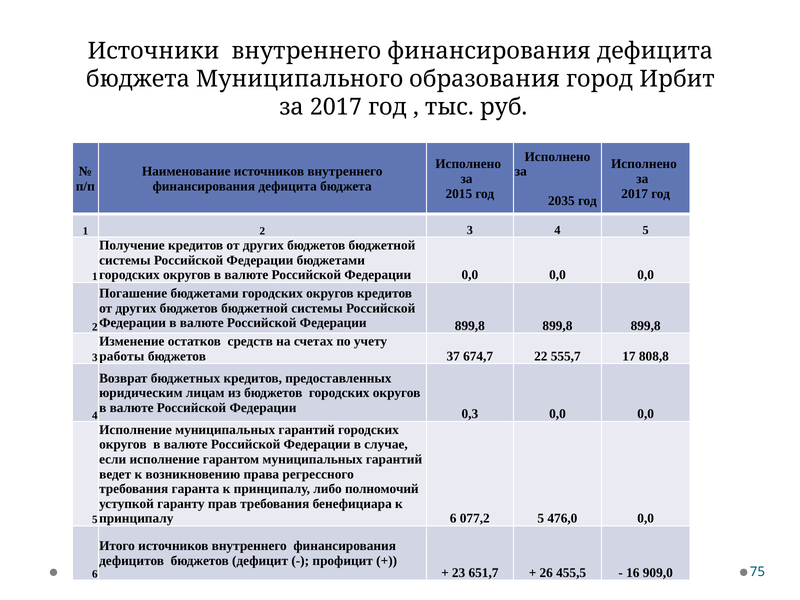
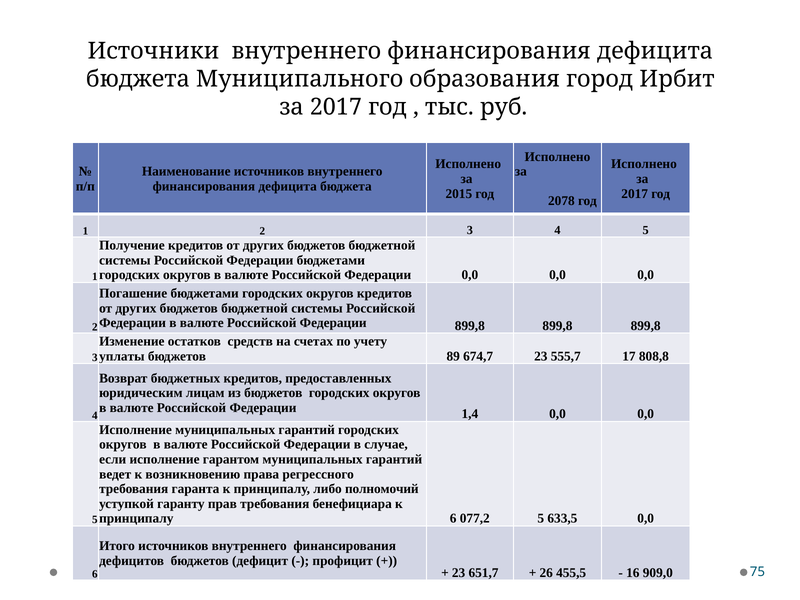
2035: 2035 -> 2078 (561, 201)
работы: работы -> уплаты (122, 356)
37: 37 -> 89 (453, 356)
674,7 22: 22 -> 23 (541, 356)
0,3: 0,3 -> 1,4 (470, 414)
476,0: 476,0 -> 633,5 (562, 519)
